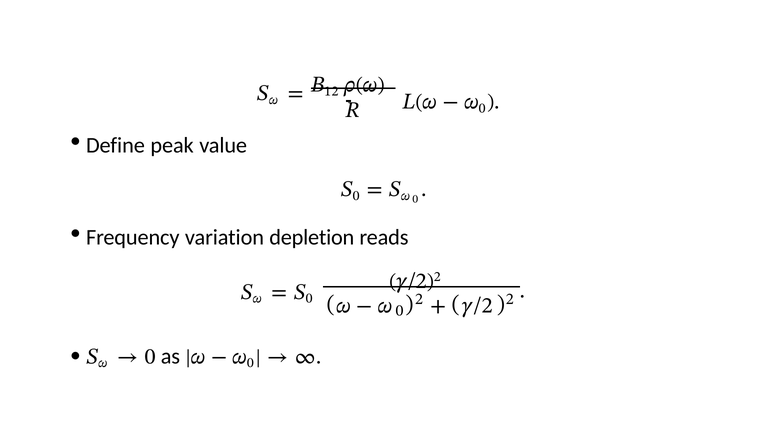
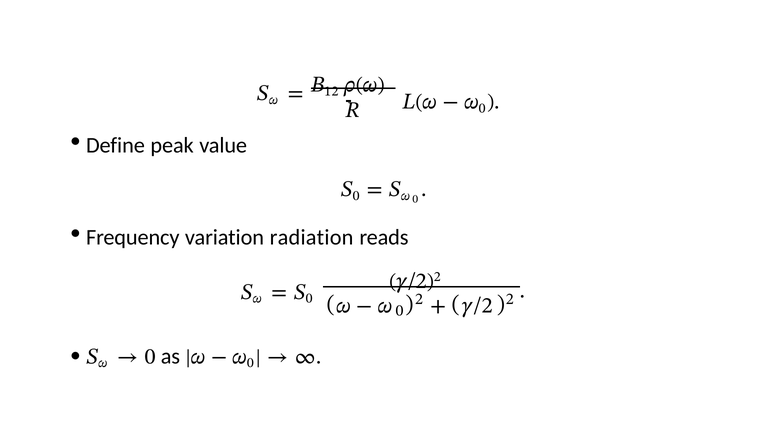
depletion: depletion -> radiation (312, 237)
